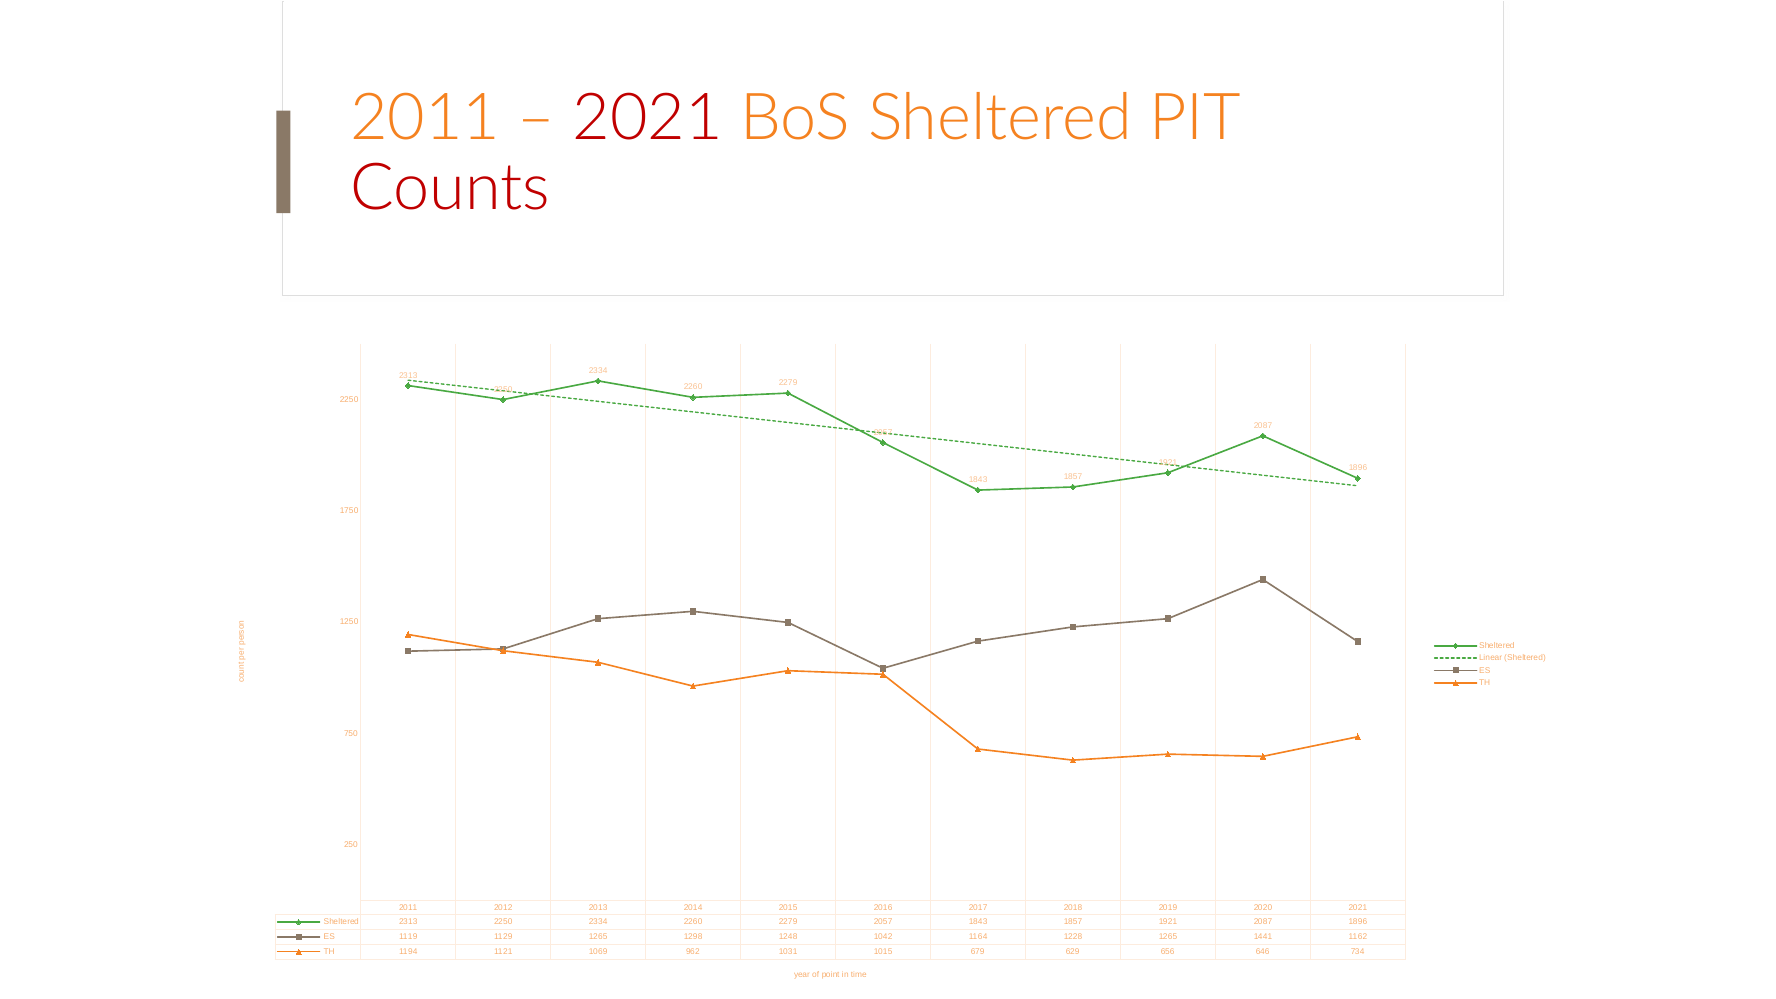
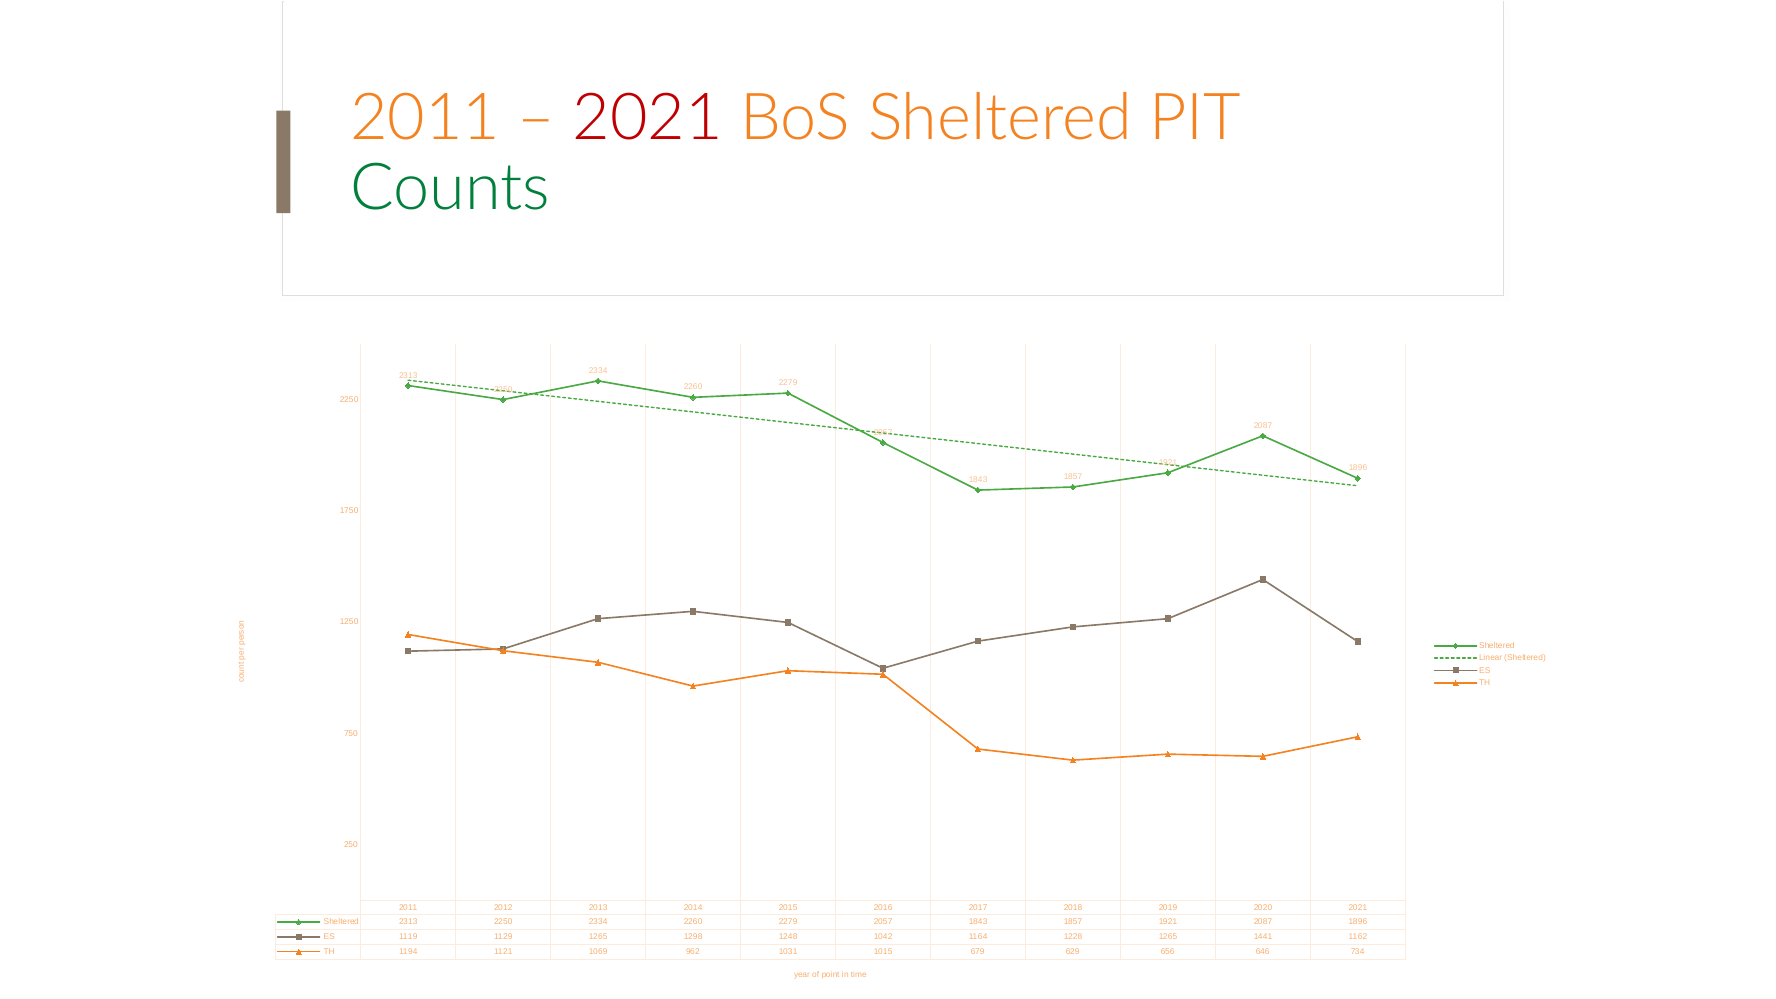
Counts colour: red -> green (450, 188)
